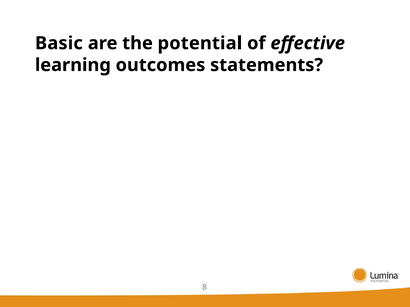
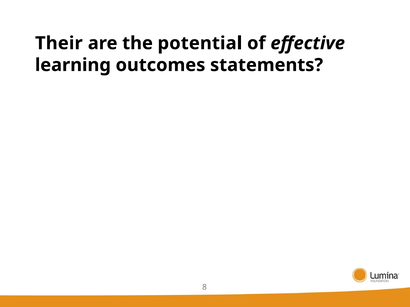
Basic: Basic -> Their (59, 43)
